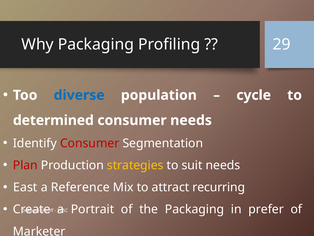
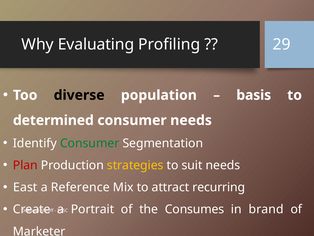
Why Packaging: Packaging -> Evaluating (96, 44)
diverse colour: blue -> black (79, 95)
cycle: cycle -> basis (254, 95)
Consumer colour: red -> green (90, 143)
the Packaging: Packaging -> Consumes (195, 209)
prefer: prefer -> brand (266, 209)
